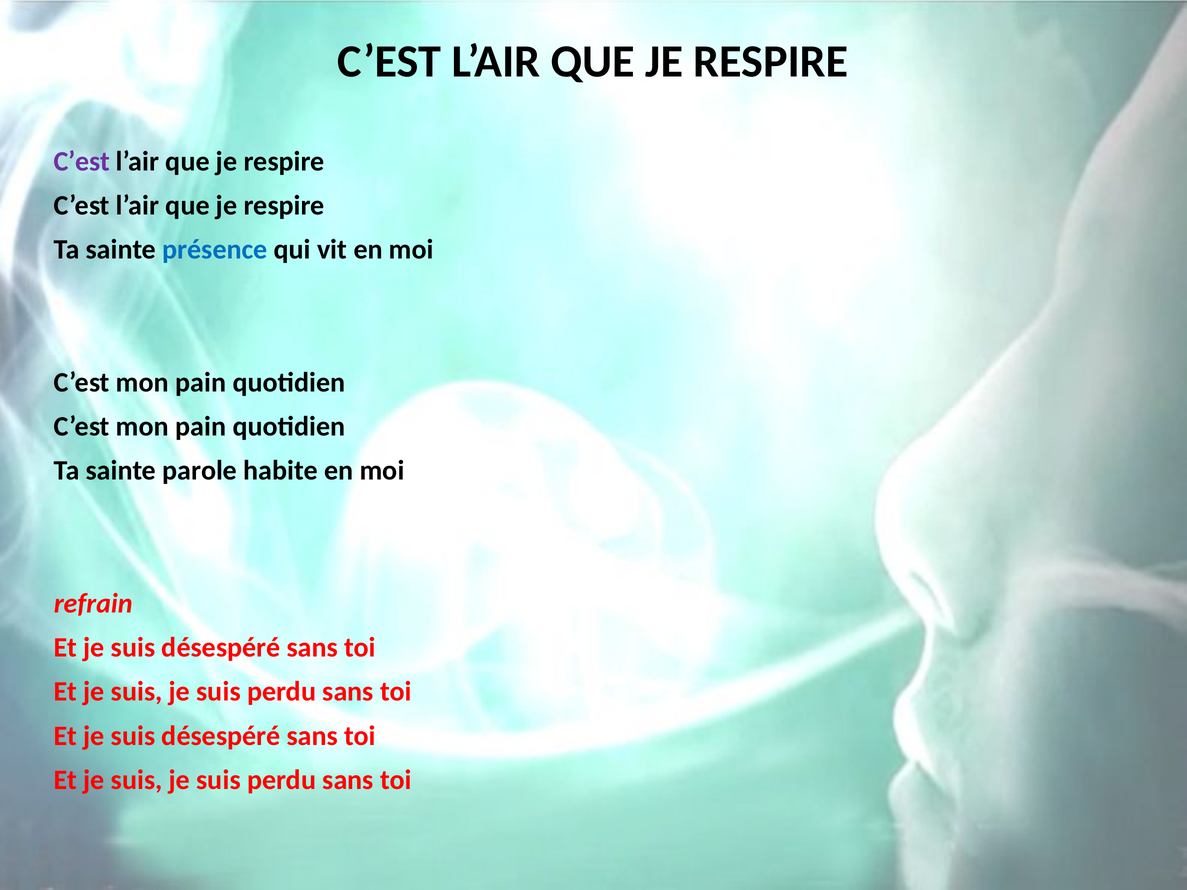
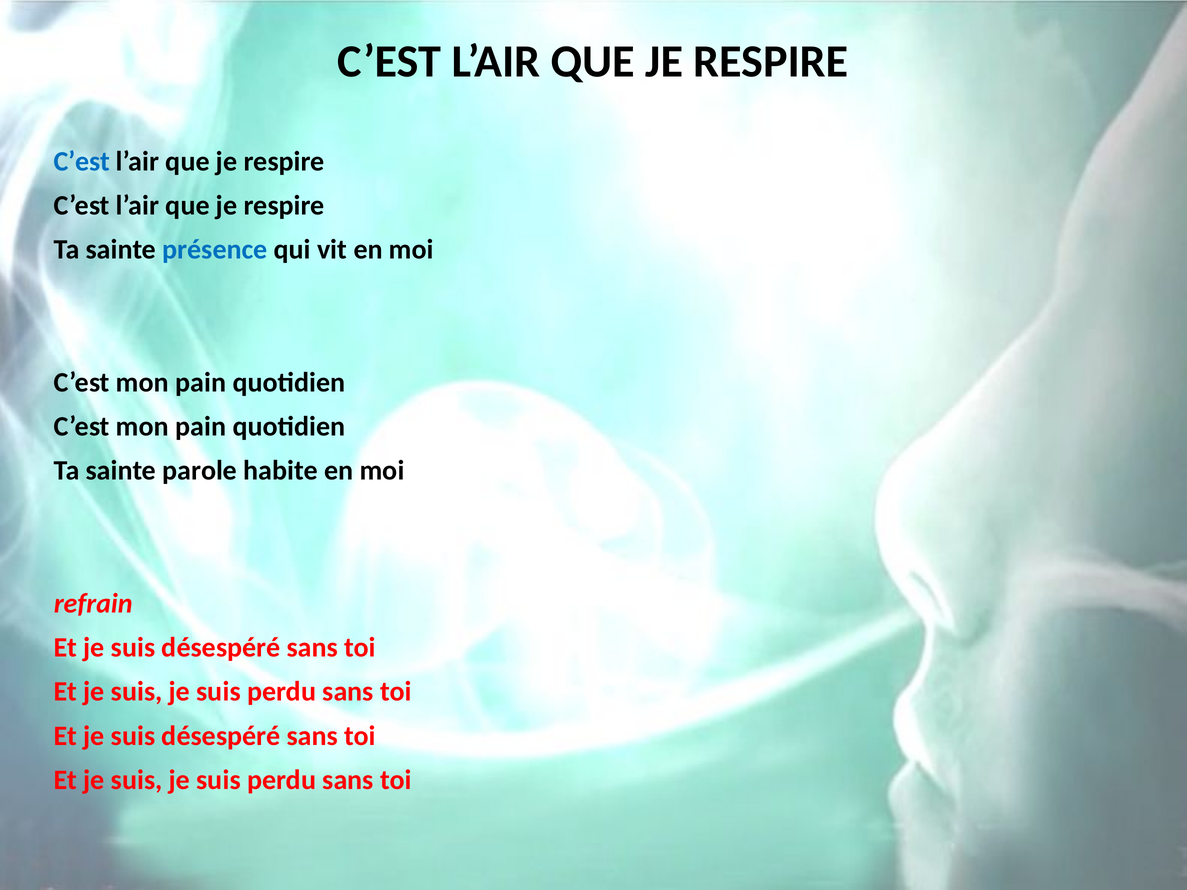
C’est colour: purple -> blue (82, 161)
